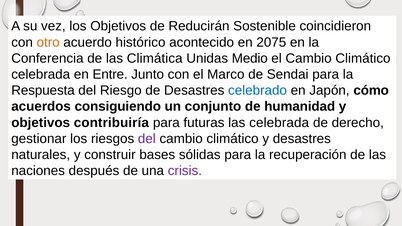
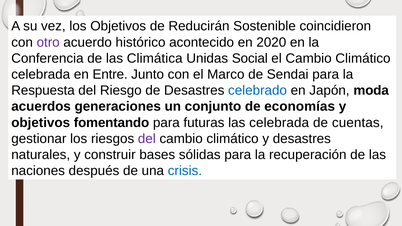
otro colour: orange -> purple (48, 42)
2075: 2075 -> 2020 (271, 42)
Medio: Medio -> Social (250, 58)
cómo: cómo -> moda (371, 91)
consiguiendo: consiguiendo -> generaciones (118, 107)
humanidad: humanidad -> economías (300, 107)
contribuiría: contribuiría -> fomentando (111, 123)
derecho: derecho -> cuentas (358, 123)
crisis colour: purple -> blue (185, 171)
